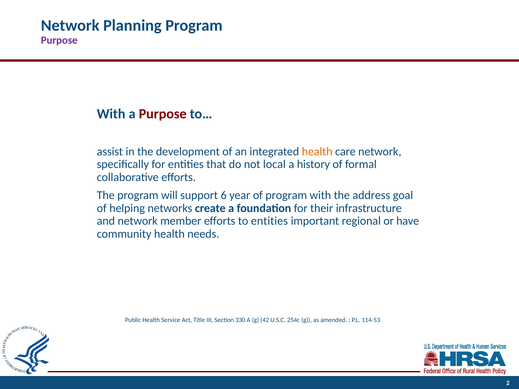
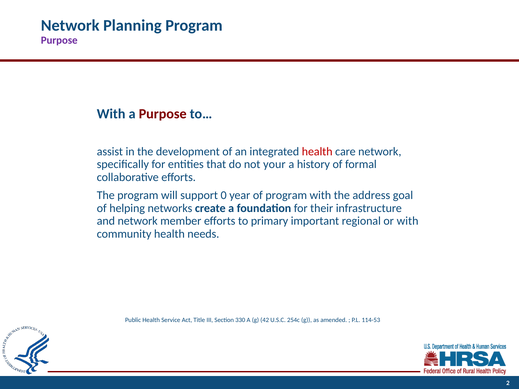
health colour: orange -> red (317, 152)
local: local -> your (274, 164)
6: 6 -> 0 (224, 196)
to entities: entities -> primary (270, 221)
or have: have -> with (408, 221)
